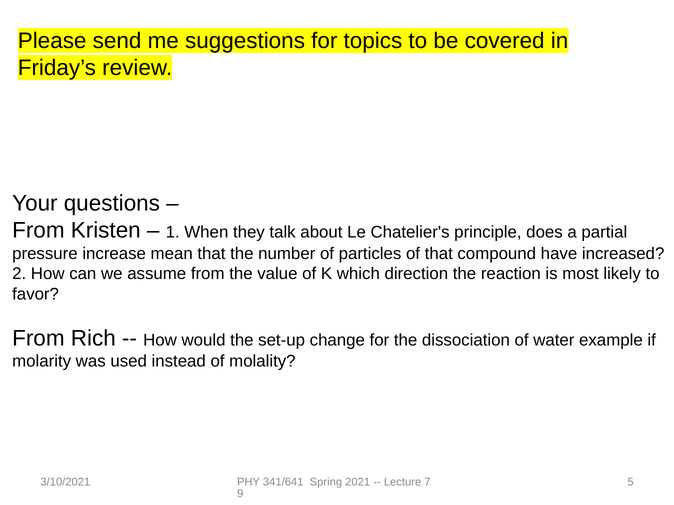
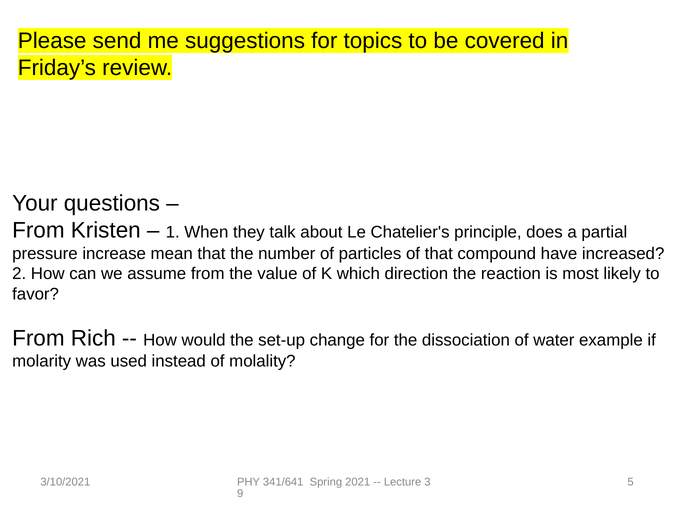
7: 7 -> 3 (427, 483)
